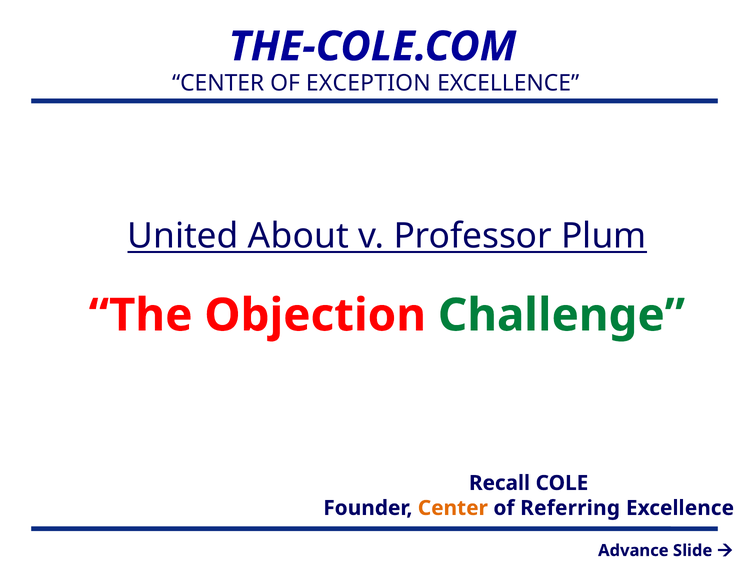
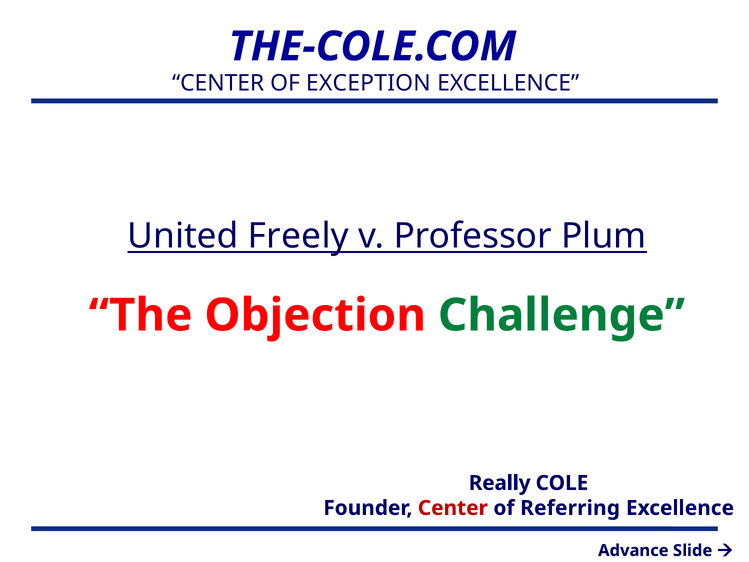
About: About -> Freely (298, 236)
Recall: Recall -> Really (500, 483)
Center colour: orange -> red (453, 508)
